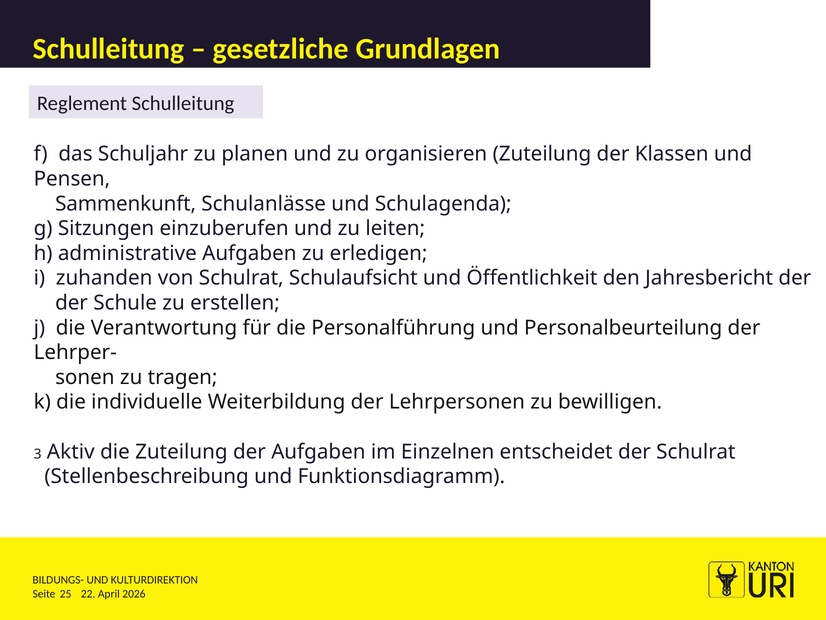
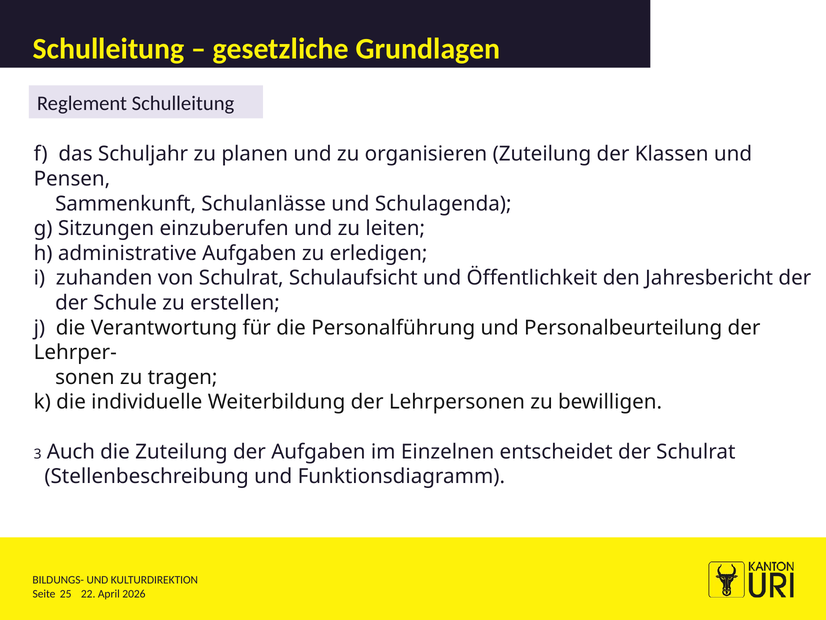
Aktiv: Aktiv -> Auch (71, 451)
